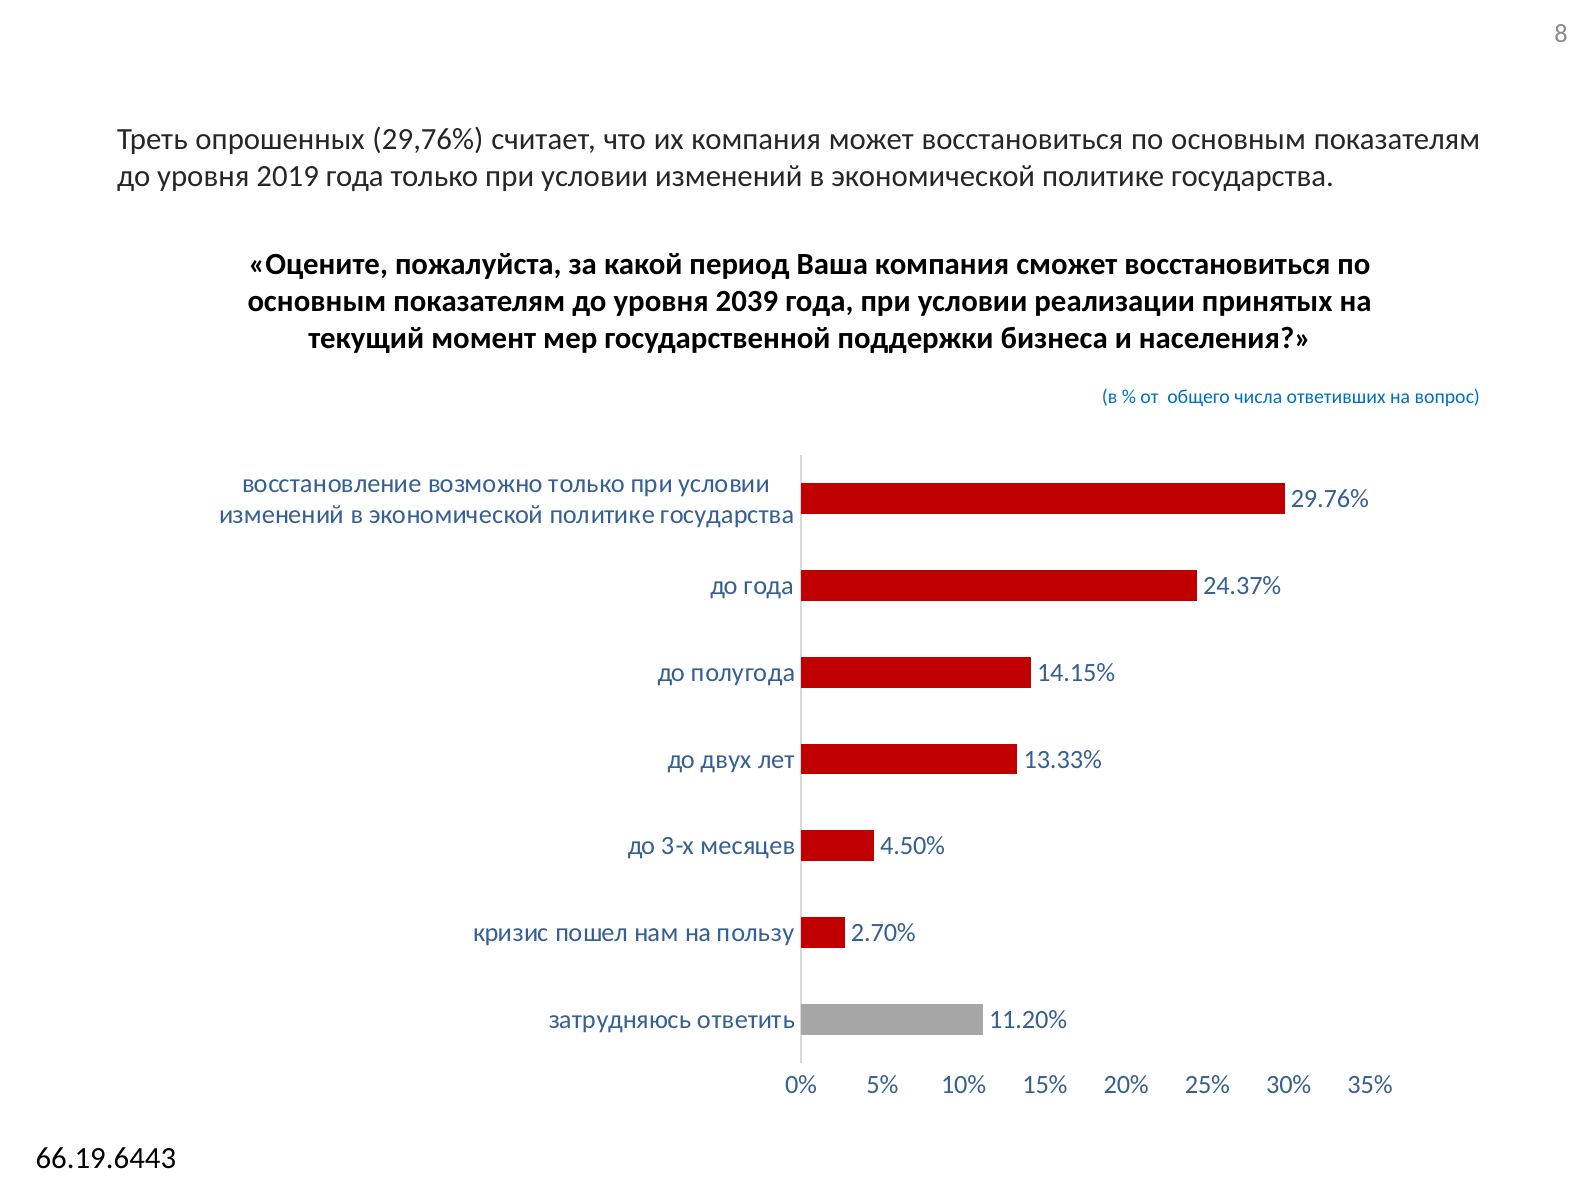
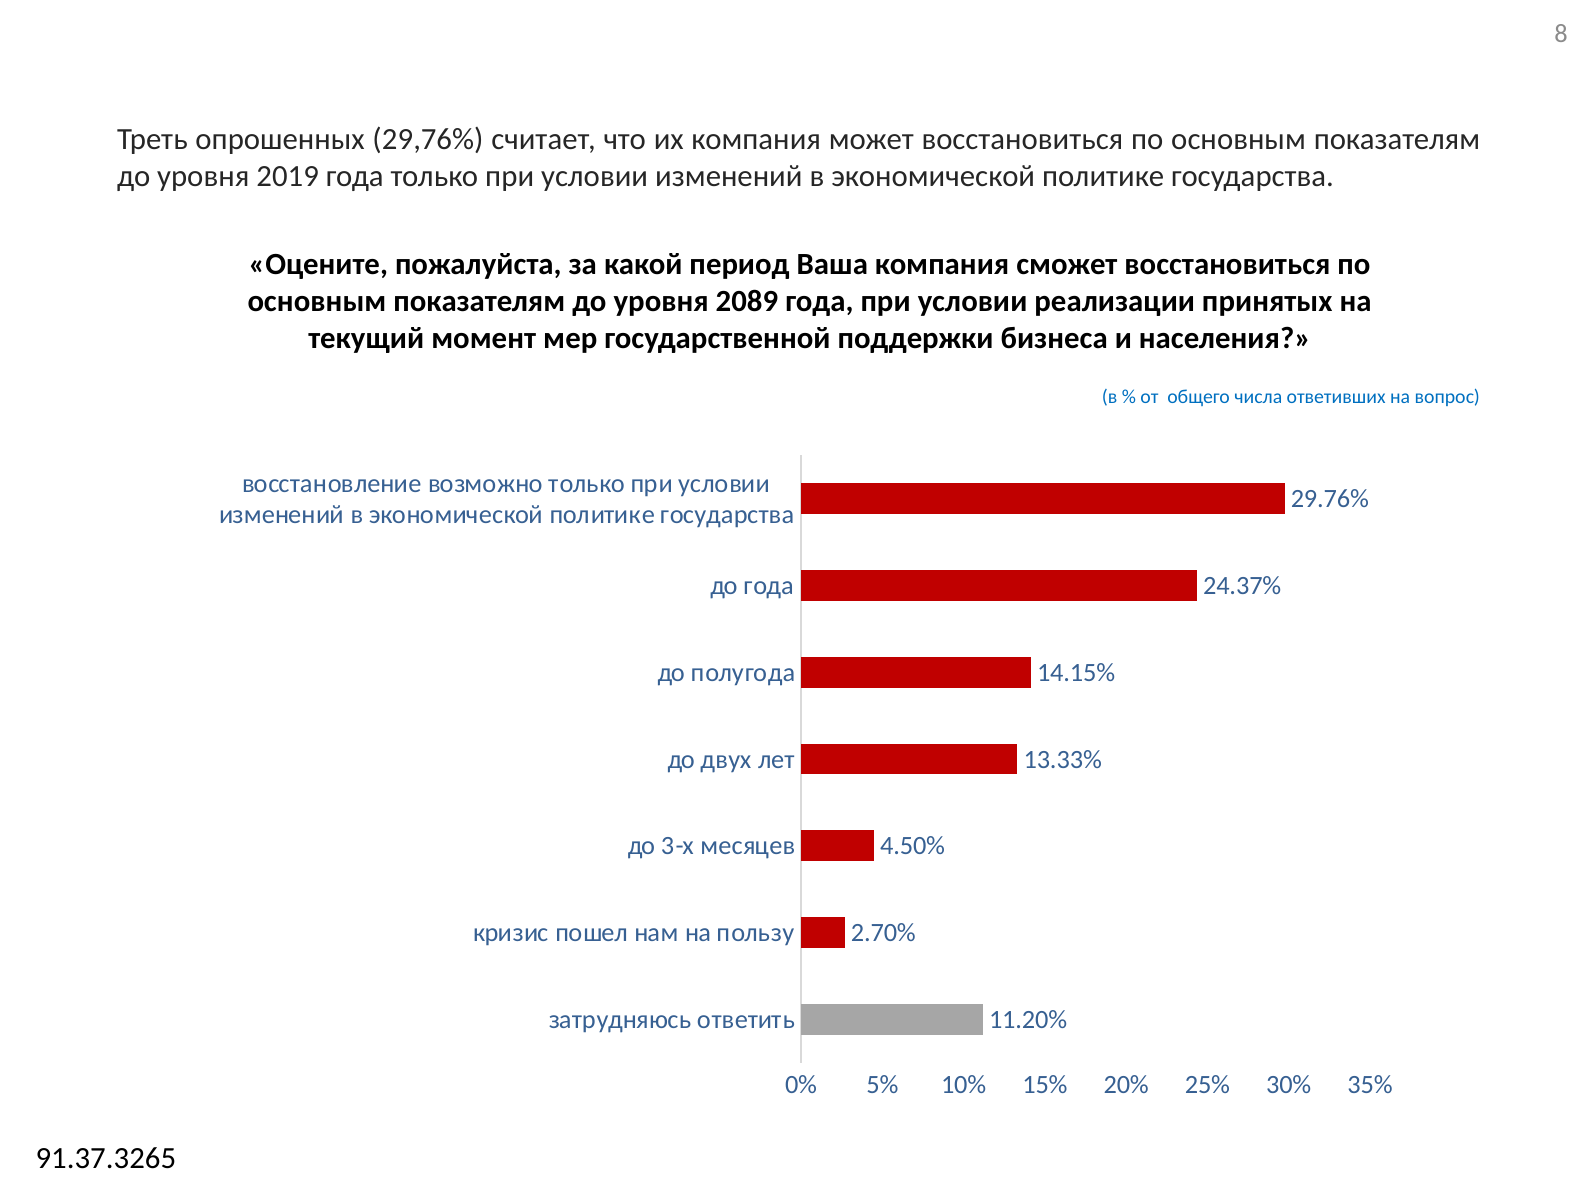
2039: 2039 -> 2089 (747, 301)
66.19.6443: 66.19.6443 -> 91.37.3265 (106, 1158)
